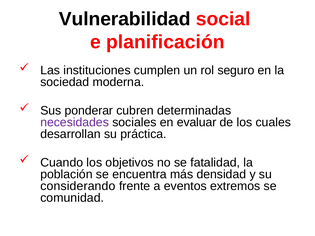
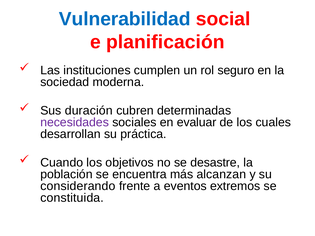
Vulnerabilidad colour: black -> blue (125, 19)
ponderar: ponderar -> duración (89, 111)
fatalidad: fatalidad -> desastre (215, 163)
densidad: densidad -> alcanzan (221, 174)
comunidad: comunidad -> constituida (72, 198)
